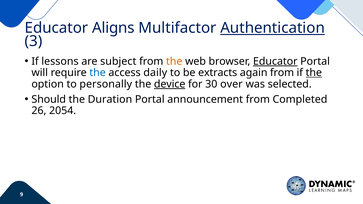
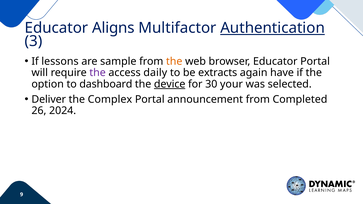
subject: subject -> sample (118, 61)
Educator underline: present -> none (275, 61)
the colour: blue -> purple (98, 73)
again from: from -> have (282, 73)
the underline: present -> none (314, 73)
personally: personally -> dashboard (106, 84)
over: over -> your (231, 84)
Should: Should -> Deliver (49, 99)
Duration: Duration -> Complex (110, 99)
2054: 2054 -> 2024 (63, 111)
